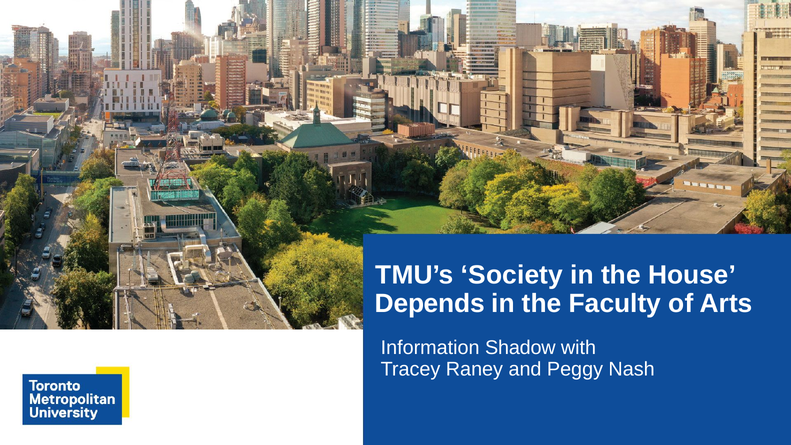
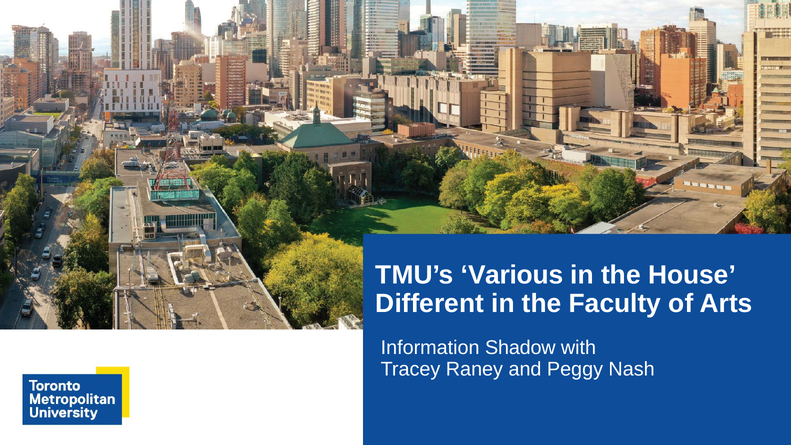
Society: Society -> Various (512, 275)
Depends: Depends -> Different (430, 304)
